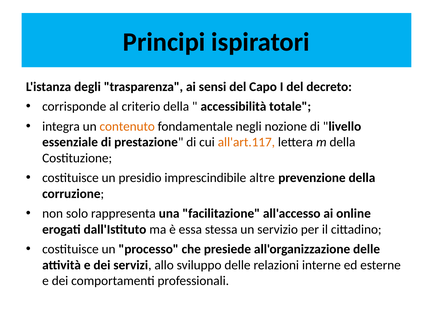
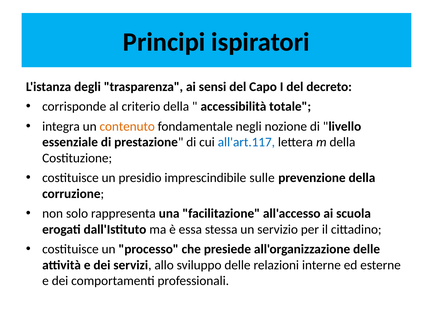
all'art.117 colour: orange -> blue (246, 142)
altre: altre -> sulle (262, 178)
online: online -> scuola (354, 213)
